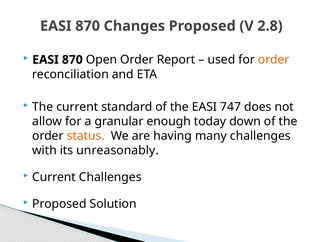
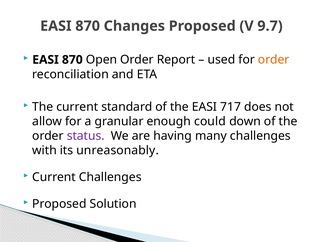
2.8: 2.8 -> 9.7 (270, 26)
747: 747 -> 717 (231, 107)
today: today -> could (210, 122)
status colour: orange -> purple (86, 136)
